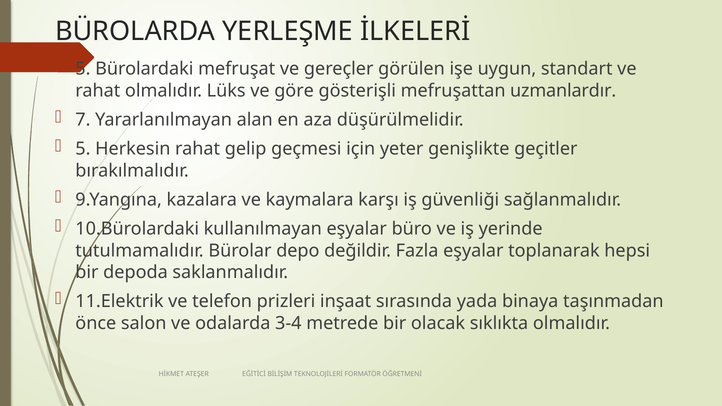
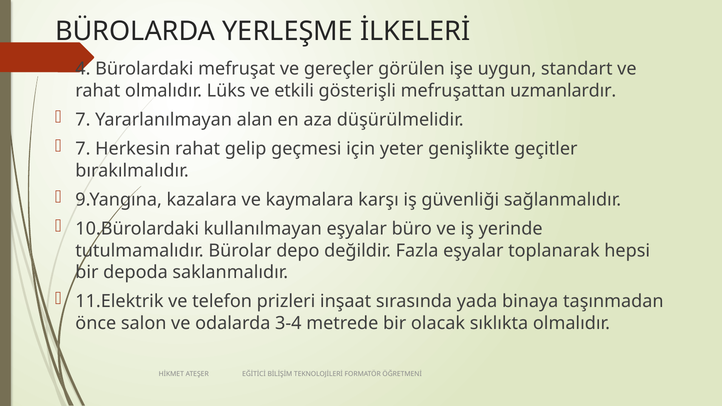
5: 5 -> 4 (83, 69)
göre: göre -> etkili (294, 91)
5: 5 -> 7 (83, 149)
